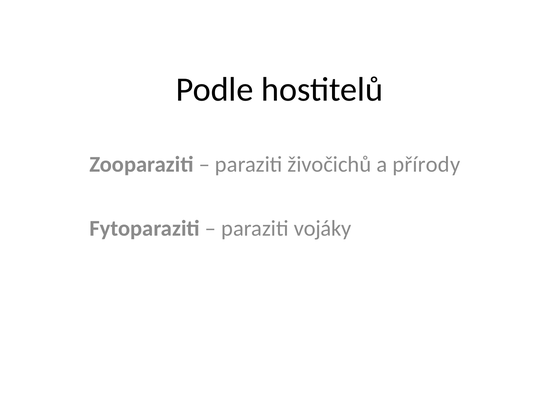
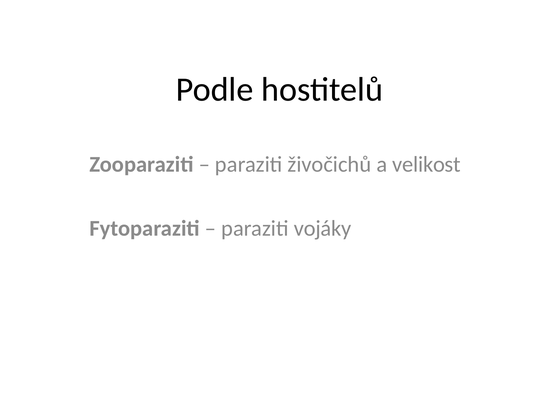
přírody: přírody -> velikost (427, 164)
